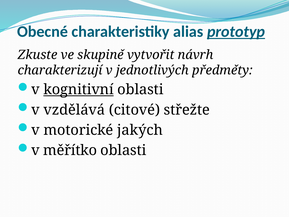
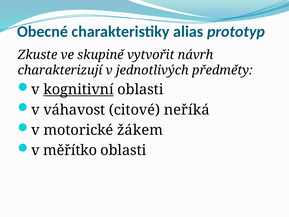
prototyp underline: present -> none (236, 32)
vzdělává: vzdělává -> váhavost (74, 110)
střežte: střežte -> neříká (187, 110)
jakých: jakých -> žákem (140, 130)
